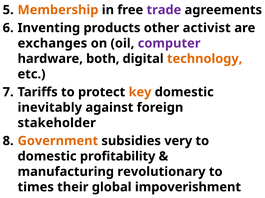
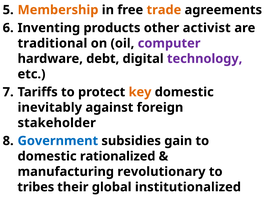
trade colour: purple -> orange (164, 10)
exchanges: exchanges -> traditional (52, 43)
both: both -> debt (103, 59)
technology colour: orange -> purple (205, 59)
Government colour: orange -> blue (58, 141)
very: very -> gain (178, 141)
profitability: profitability -> rationalized (118, 157)
times: times -> tribes (36, 188)
impoverishment: impoverishment -> institutionalized (188, 188)
